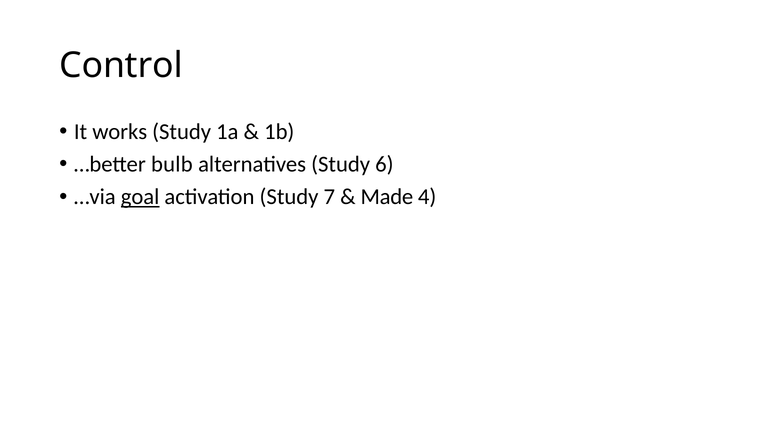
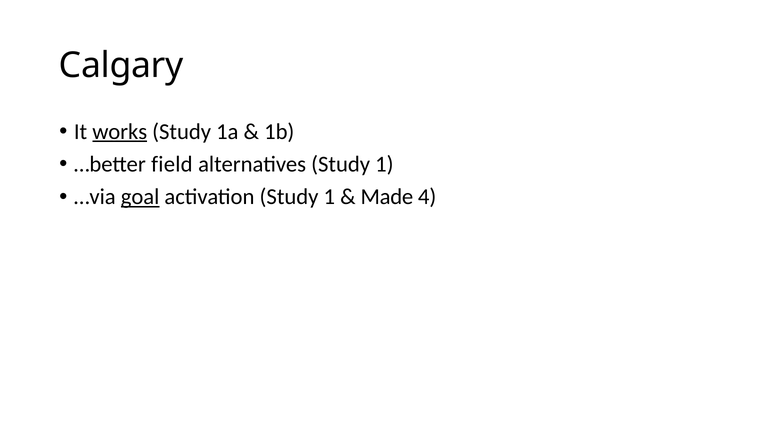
Control: Control -> Calgary (121, 65)
works underline: none -> present (120, 132)
bulb: bulb -> field (172, 164)
alternatives Study 6: 6 -> 1 (384, 164)
activation Study 7: 7 -> 1 (329, 197)
